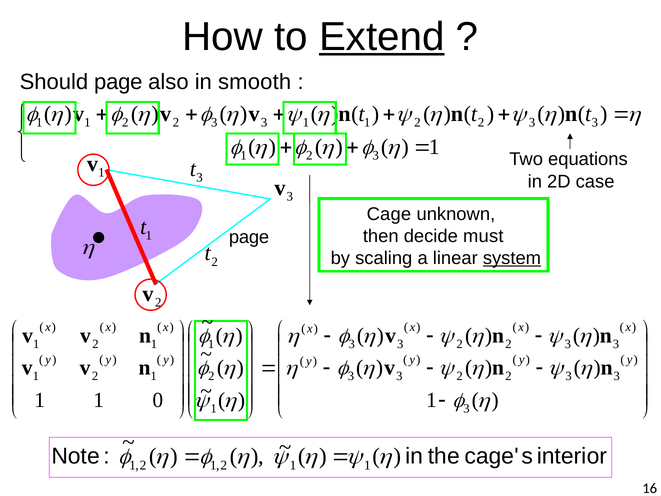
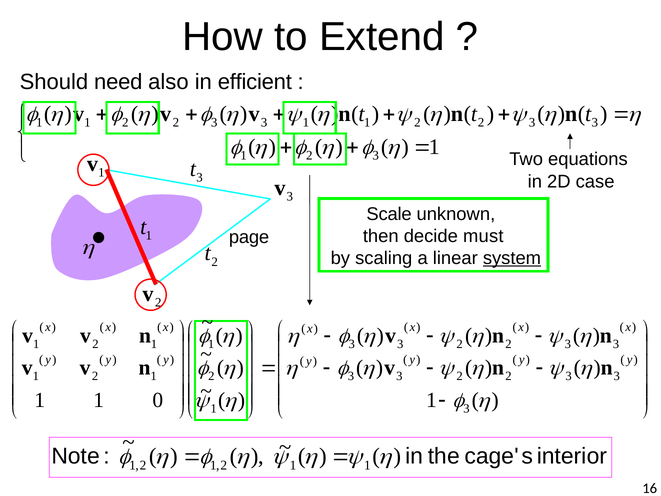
Extend underline: present -> none (382, 37)
Should page: page -> need (118, 82)
smooth: smooth -> efficient (255, 82)
Cage: Cage -> Scale (389, 214)
